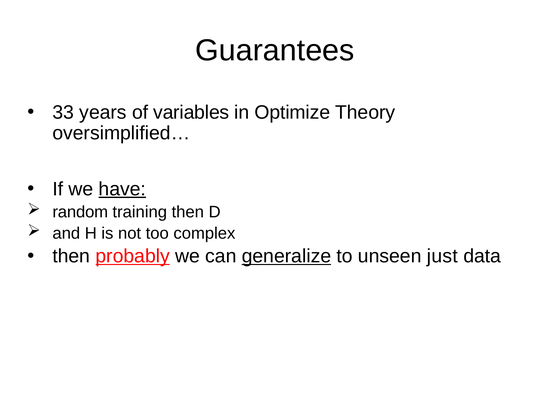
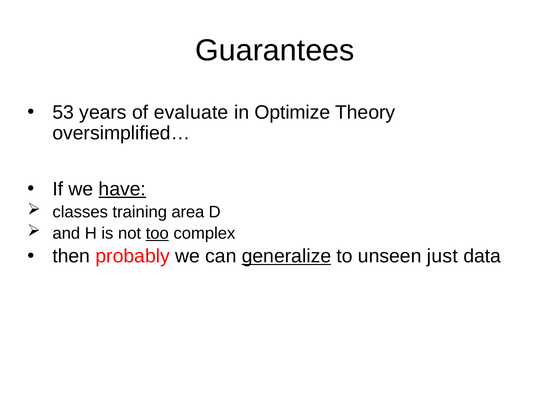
33: 33 -> 53 (63, 112)
variables: variables -> evaluate (191, 112)
random: random -> classes (80, 212)
training then: then -> area (188, 212)
too underline: none -> present (157, 234)
probably underline: present -> none (133, 256)
